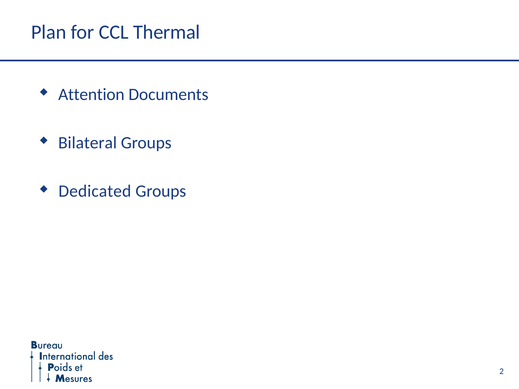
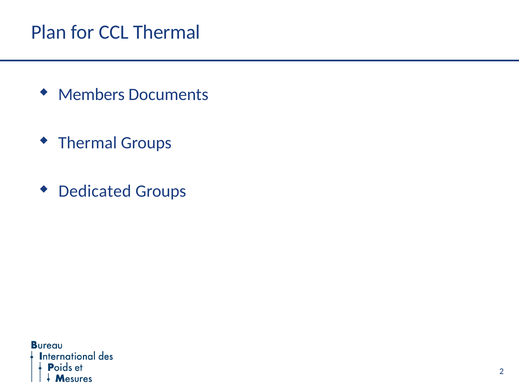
Attention: Attention -> Members (91, 94)
Bilateral: Bilateral -> Thermal (88, 143)
